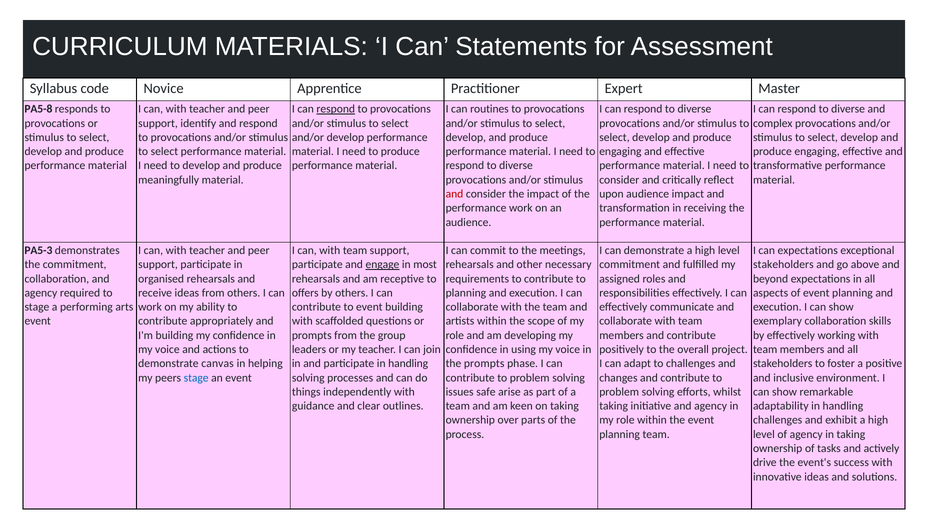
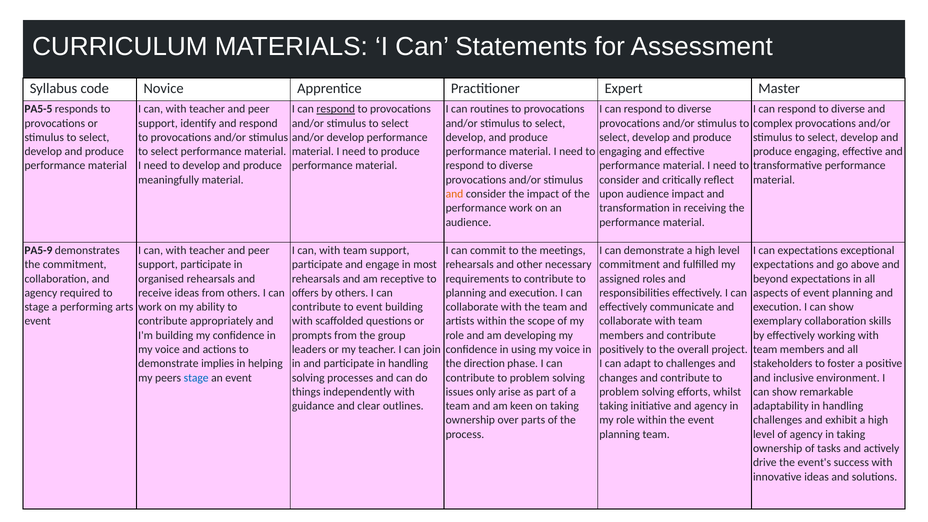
PA5-8: PA5-8 -> PA5-5 (38, 109)
and colour: red -> orange (454, 194)
PA5-3: PA5-3 -> PA5-9 (38, 250)
engage underline: present -> none (382, 265)
stakeholders: stakeholders -> expectations (783, 265)
canvas: canvas -> implies (218, 364)
the prompts: prompts -> direction (484, 364)
safe: safe -> only (486, 392)
